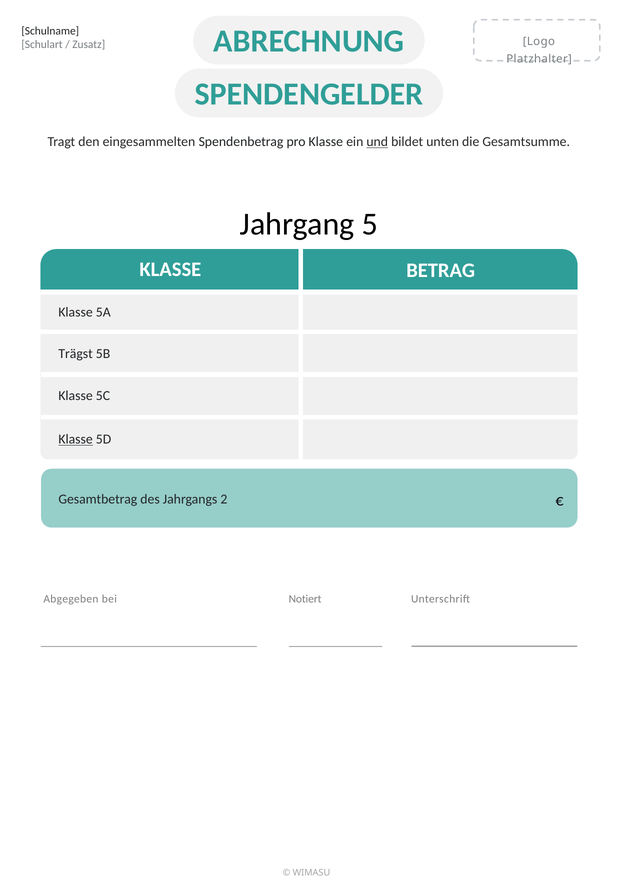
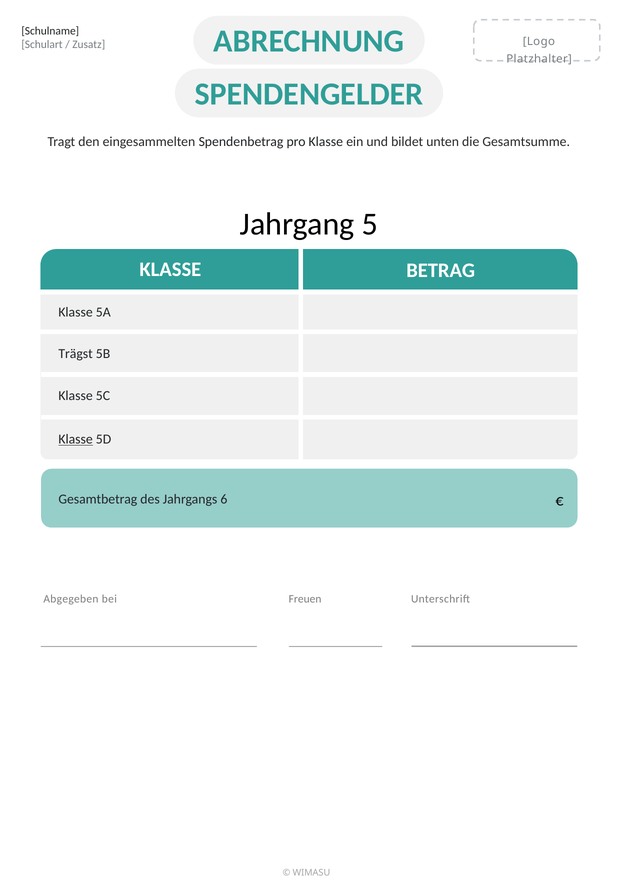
und underline: present -> none (377, 142)
2: 2 -> 6 (224, 499)
Notiert: Notiert -> Freuen (305, 599)
